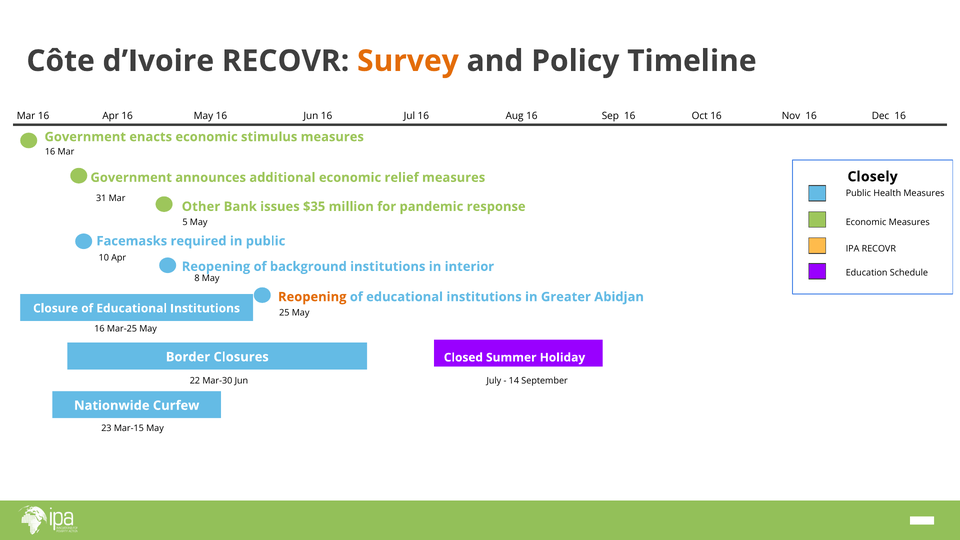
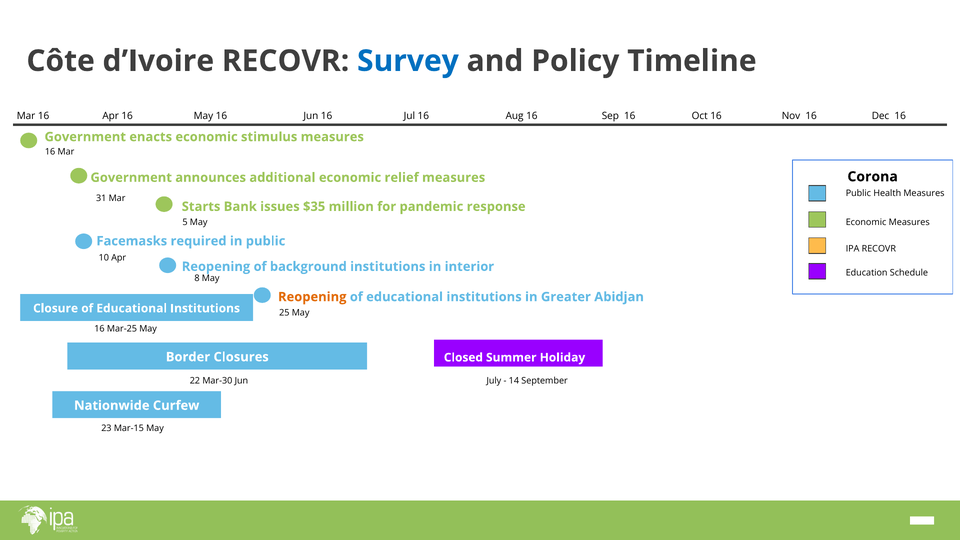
Survey colour: orange -> blue (408, 61)
Closely: Closely -> Corona (873, 177)
Other: Other -> Starts (201, 207)
